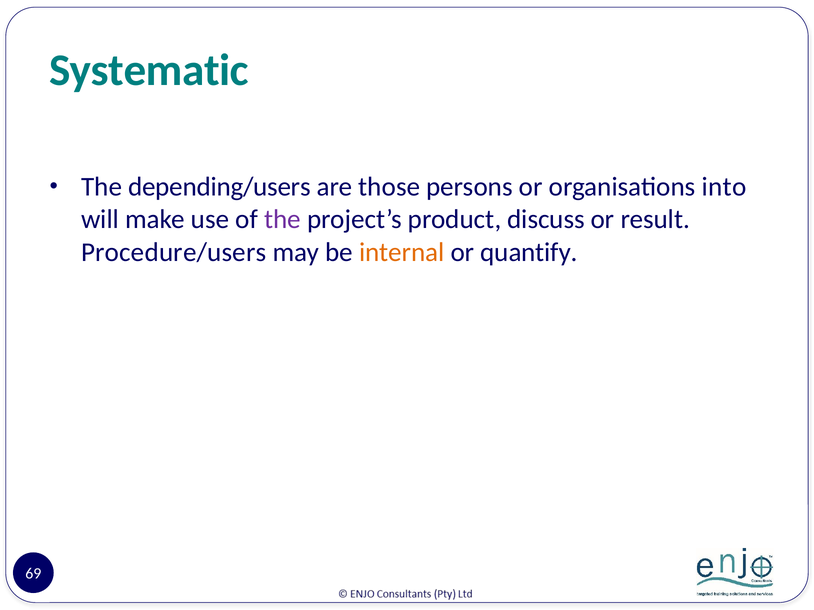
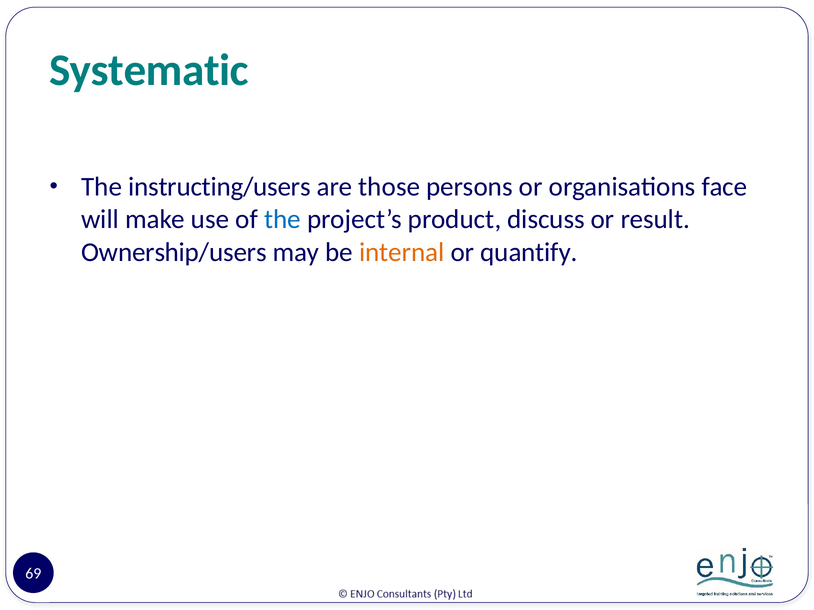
depending/users: depending/users -> instructing/users (219, 187)
into: into -> face (724, 187)
the colour: purple -> blue (283, 220)
Procedure/users: Procedure/users -> Ownership/users (174, 252)
